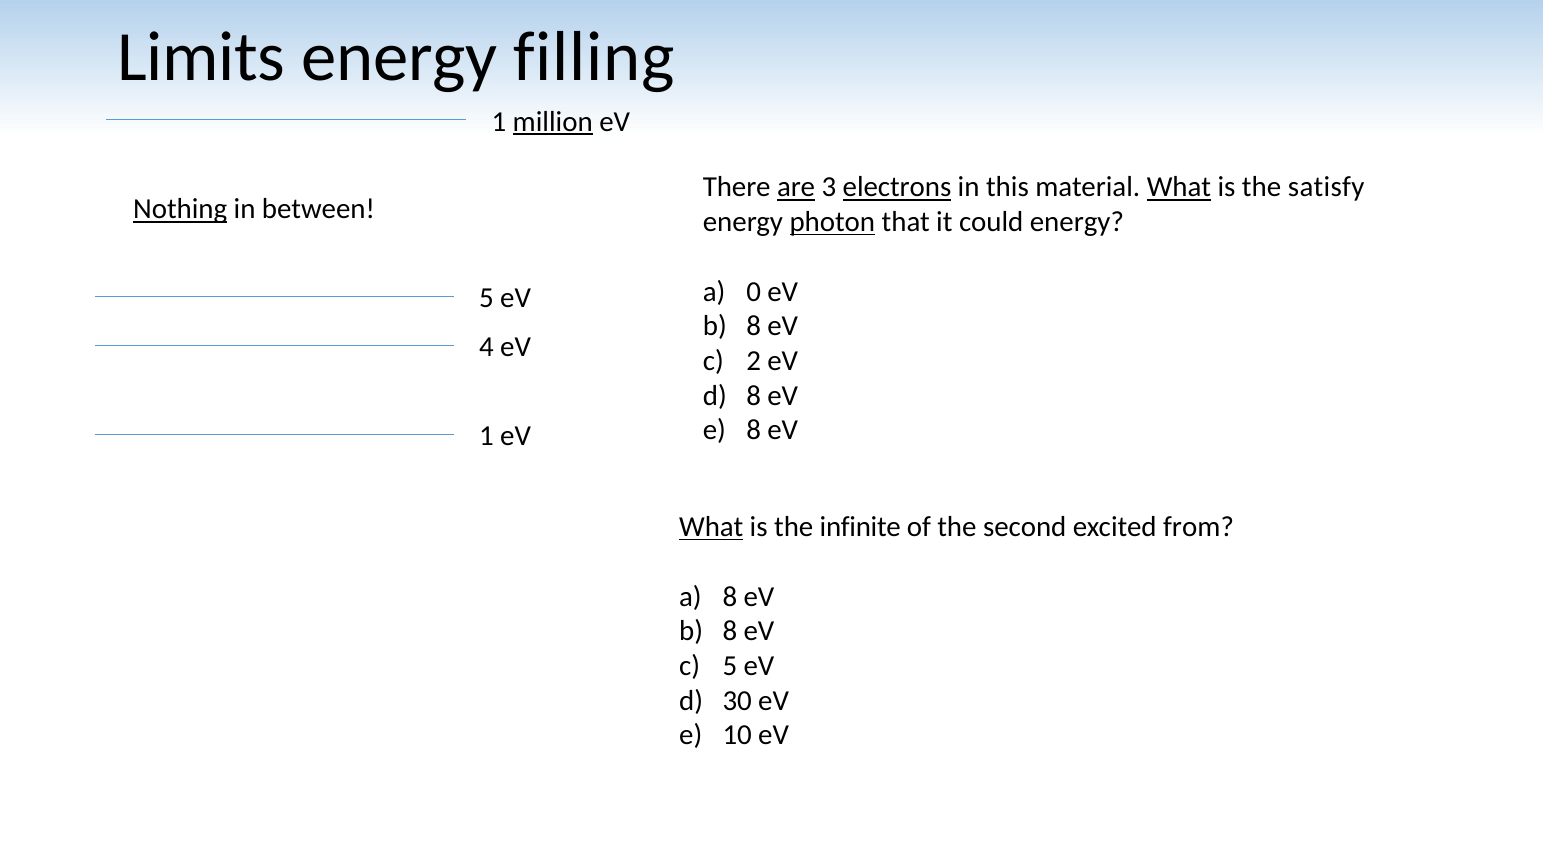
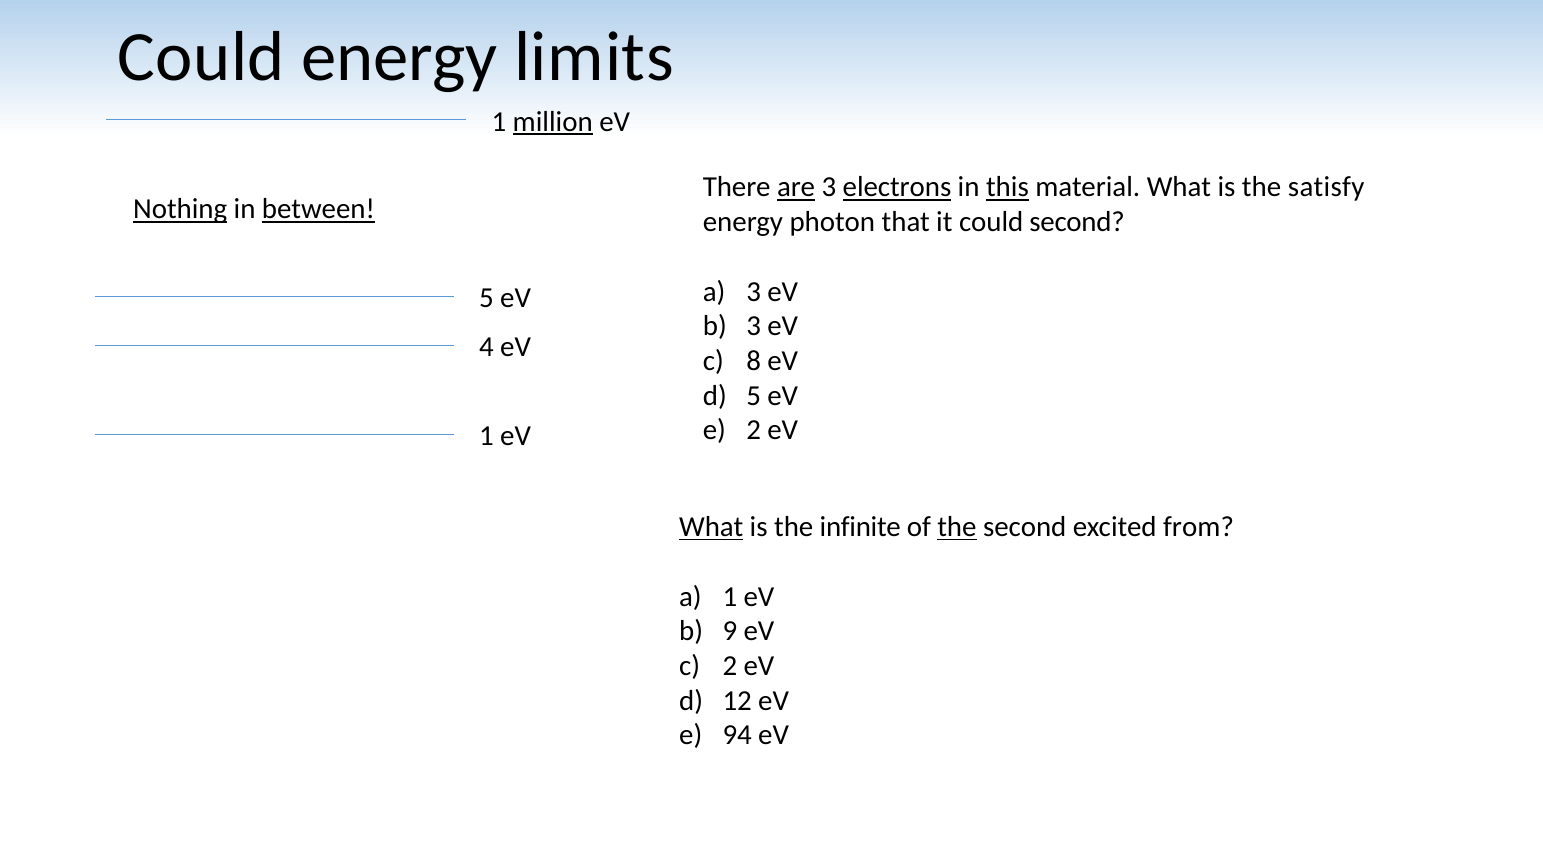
Limits: Limits -> Could (201, 57)
filling: filling -> limits (594, 57)
this underline: none -> present (1007, 187)
What underline: present -> none (1179, 187)
between underline: none -> present (318, 209)
photon underline: present -> none (832, 222)
could energy: energy -> second (1077, 222)
0: 0 -> 3 (754, 291)
8: 8 -> 3 (754, 326)
2: 2 -> 8 (754, 361)
8: 8 -> 5 (754, 396)
8: 8 -> 2 (754, 430)
the underline: none -> present (957, 527)
8: 8 -> 1 (730, 596)
8: 8 -> 9 (730, 631)
5: 5 -> 2 (730, 666)
30: 30 -> 12 (737, 701)
10: 10 -> 94 (737, 735)
